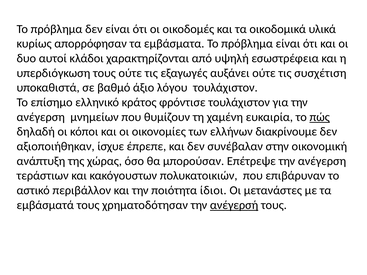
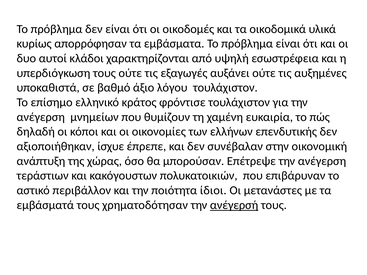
συσχέτιση: συσχέτιση -> αυξημένες (320, 73)
πώς underline: present -> none (320, 117)
διακρίνουμε: διακρίνουμε -> επενδυτικής (286, 132)
